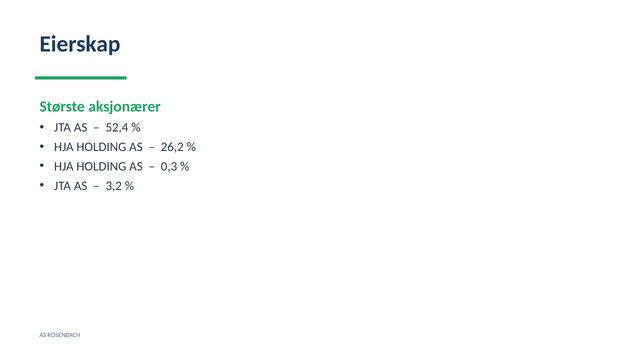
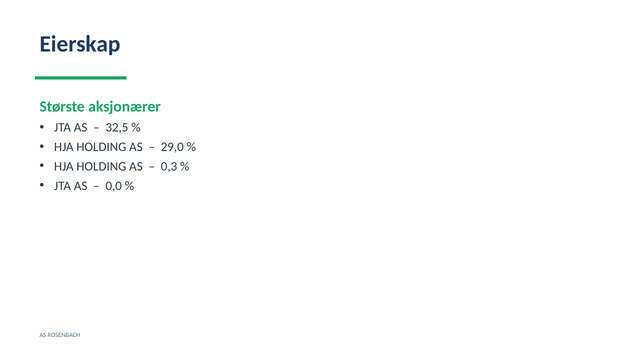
52,4: 52,4 -> 32,5 (117, 128)
26,2: 26,2 -> 29,0 (172, 147)
3,2: 3,2 -> 0,0 (114, 186)
